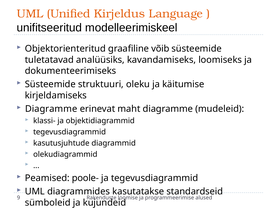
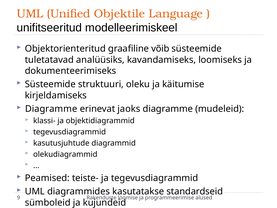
Kirjeldus: Kirjeldus -> Objektile (119, 14)
maht: maht -> jaoks (129, 109)
poole-: poole- -> teiste- (85, 178)
